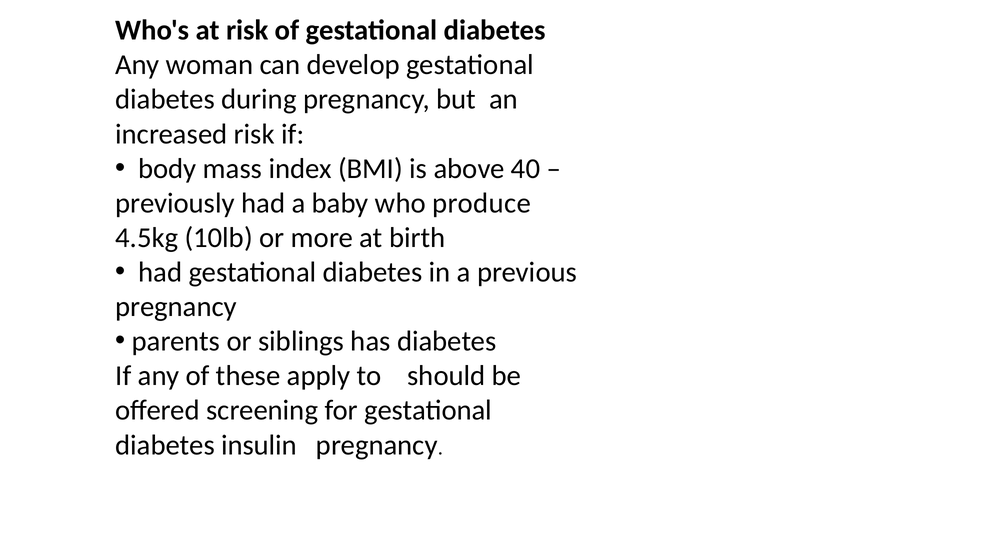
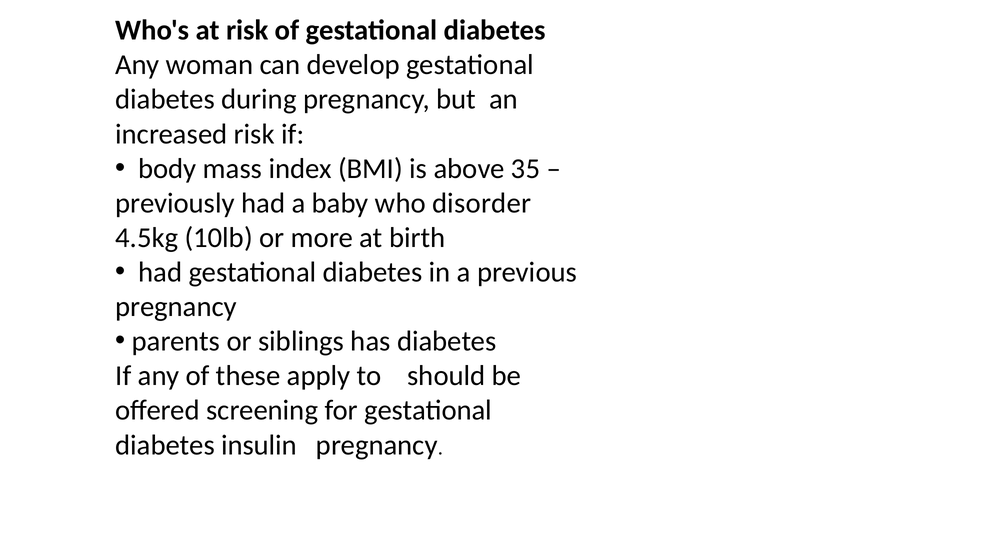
40: 40 -> 35 (526, 168)
produce: produce -> disorder (482, 203)
